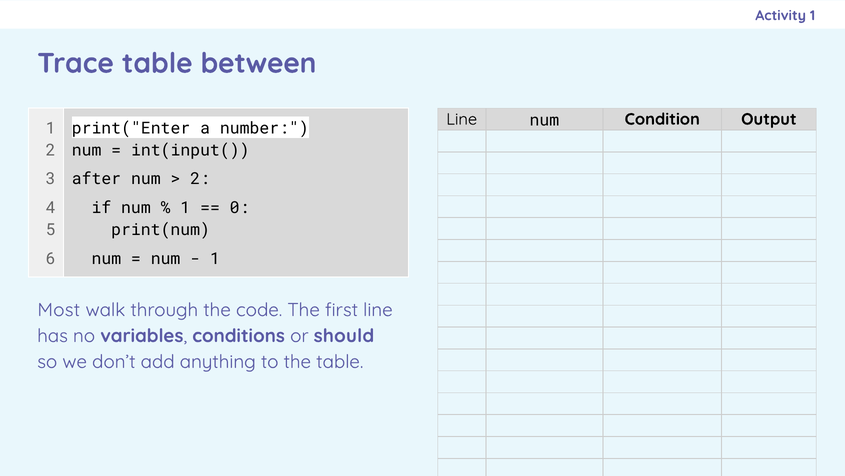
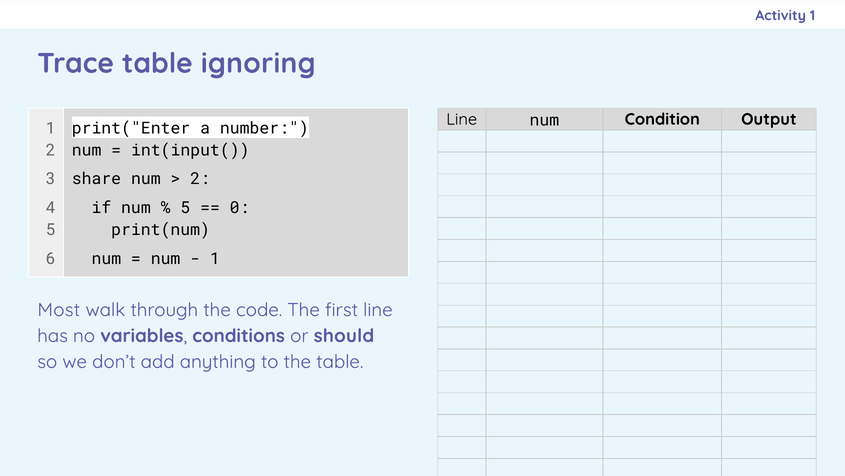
between: between -> ignoring (258, 63)
after: after -> share (96, 179)
1: 1 -> 5 (185, 208)
